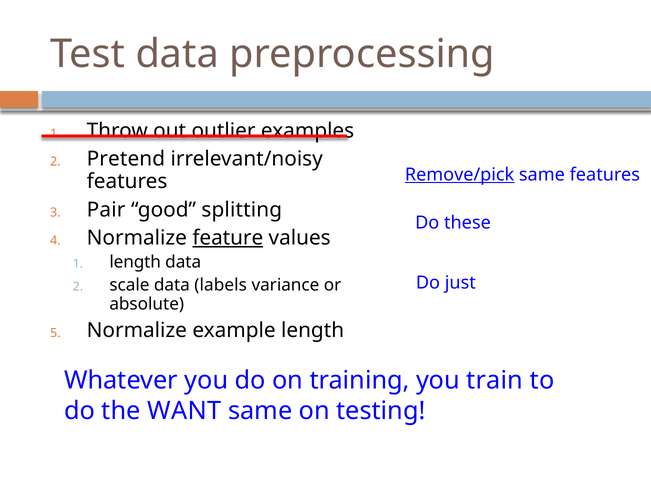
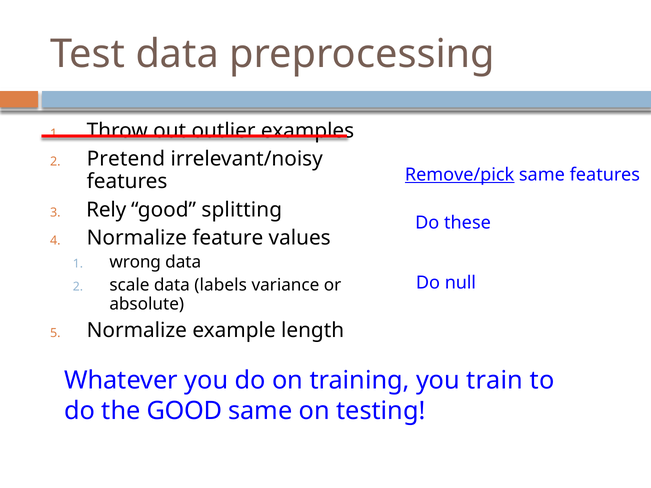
Pair: Pair -> Rely (106, 210)
feature underline: present -> none (228, 238)
length: length -> wrong (135, 262)
just: just -> null (460, 283)
the WANT: WANT -> GOOD (184, 411)
